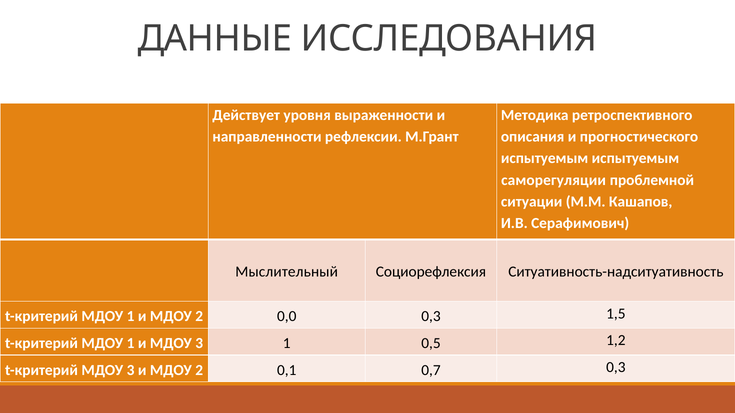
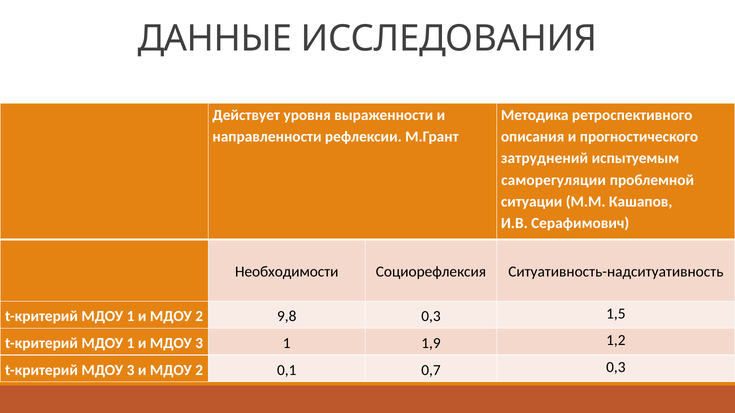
испытуемым: испытуемым -> затруднений (545, 159)
Мыслительный: Мыслительный -> Необходимости (287, 272)
0,0: 0,0 -> 9,8 (287, 317)
0,5: 0,5 -> 1,9 (431, 343)
